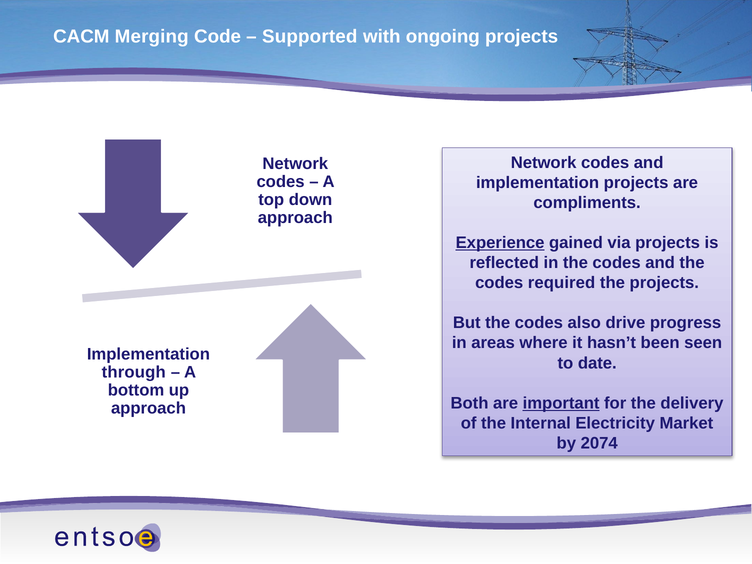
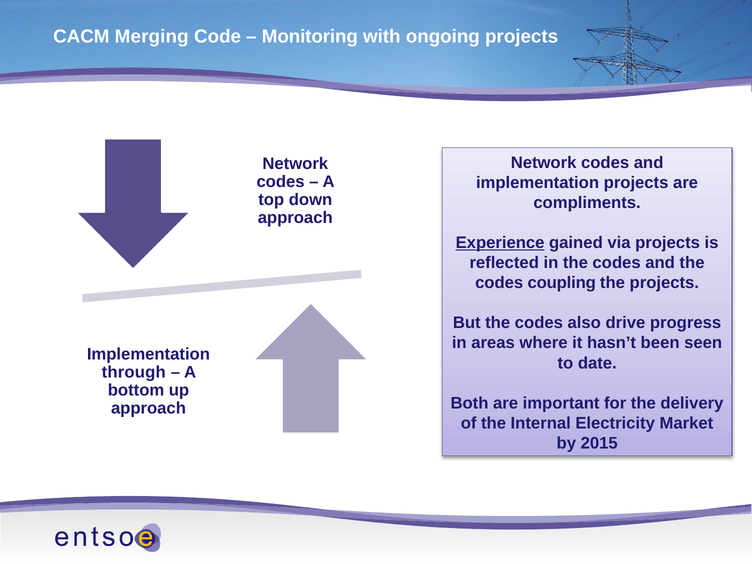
Supported: Supported -> Monitoring (310, 37)
required: required -> coupling (562, 283)
important underline: present -> none (561, 403)
2074: 2074 -> 2015 (599, 443)
